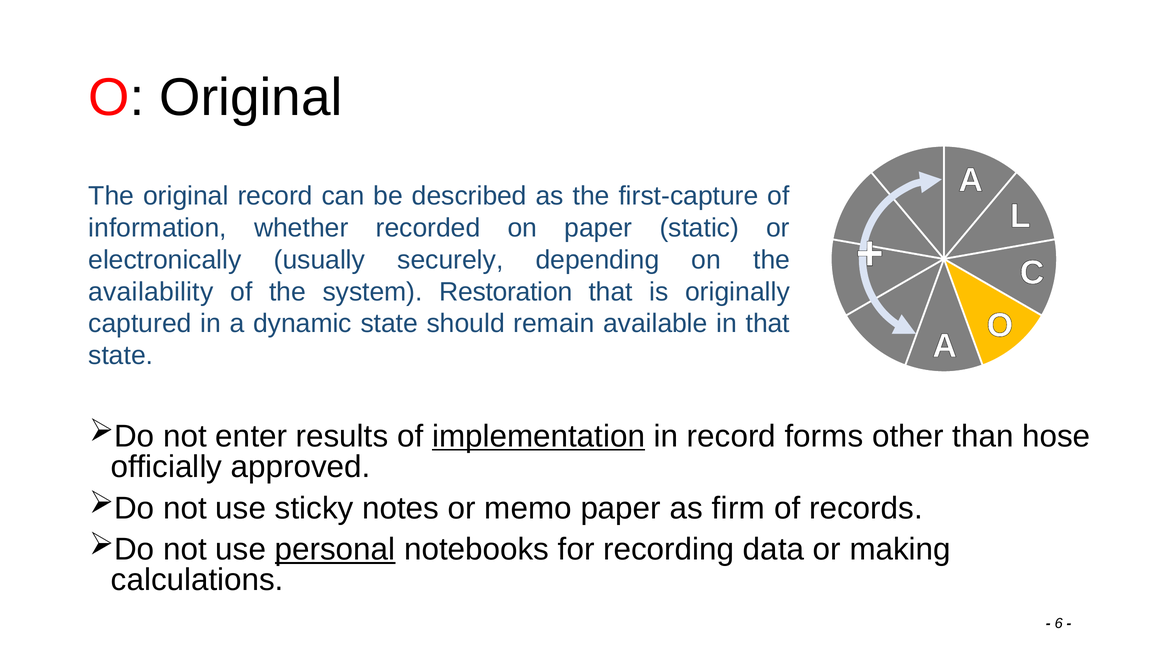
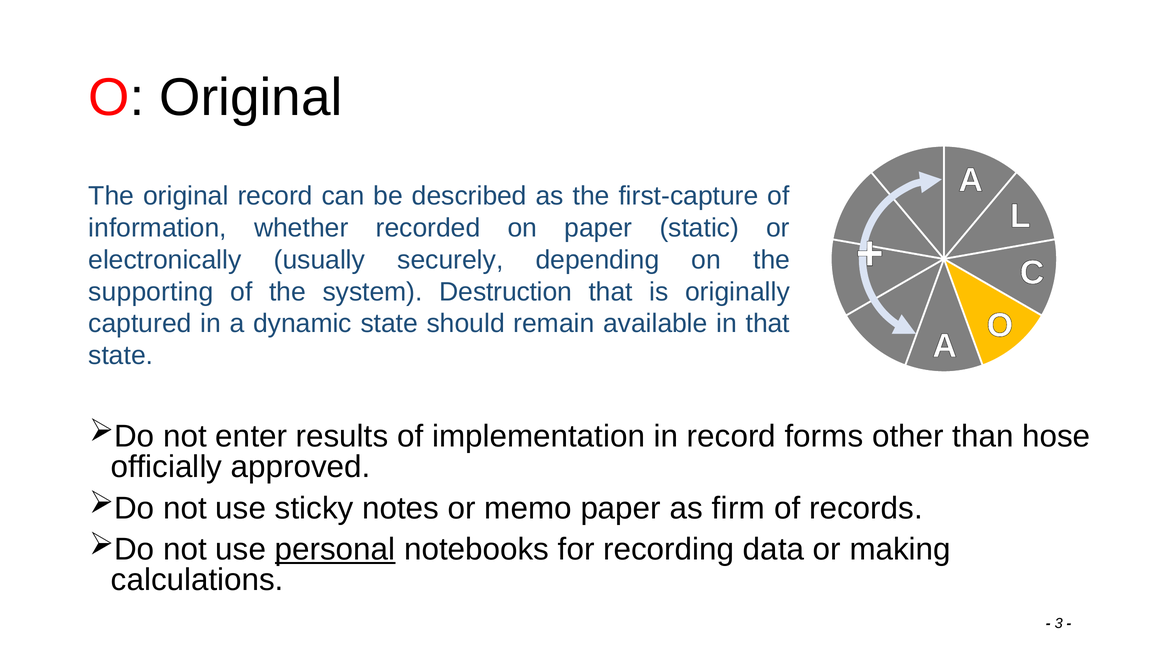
availability: availability -> supporting (151, 292)
Restoration: Restoration -> Destruction (506, 292)
implementation underline: present -> none (539, 436)
6: 6 -> 3 (1059, 623)
